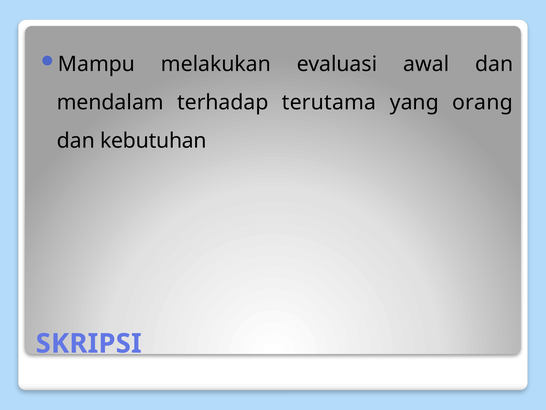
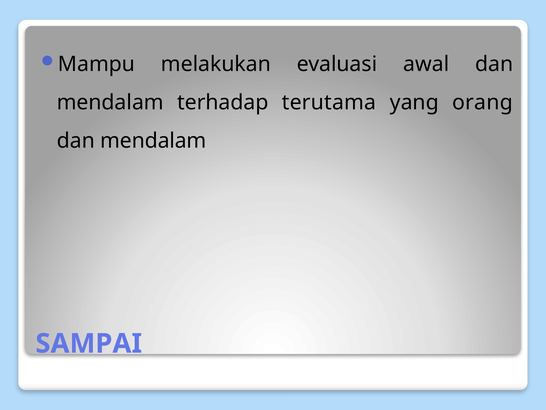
kebutuhan: kebutuhan -> mendalam (153, 141)
SKRIPSI: SKRIPSI -> SAMPAI (89, 343)
